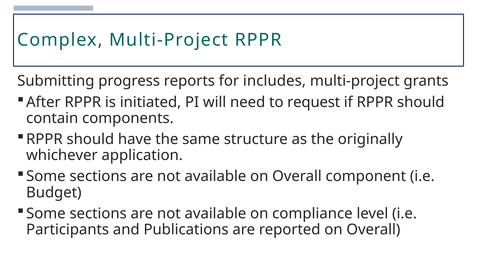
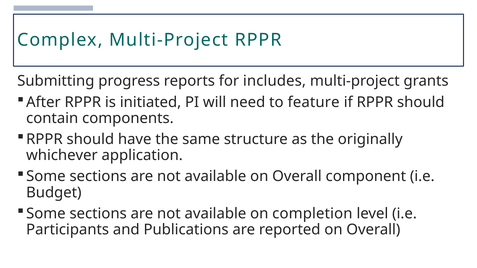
request: request -> feature (314, 102)
compliance: compliance -> completion (312, 214)
